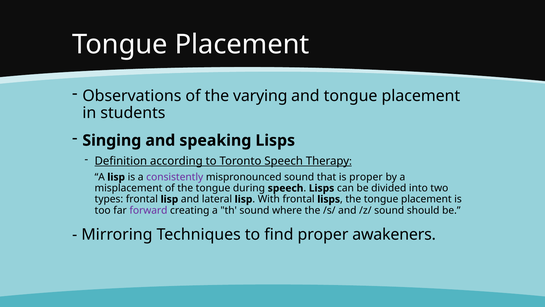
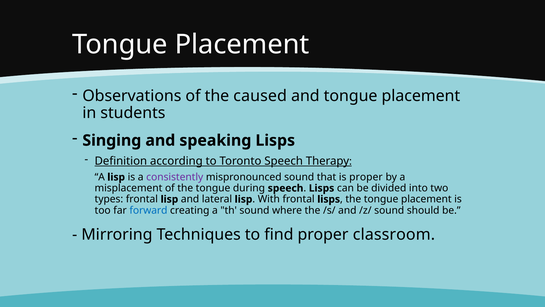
varying: varying -> caused (260, 96)
forward colour: purple -> blue (148, 210)
awakeners: awakeners -> classroom (394, 234)
